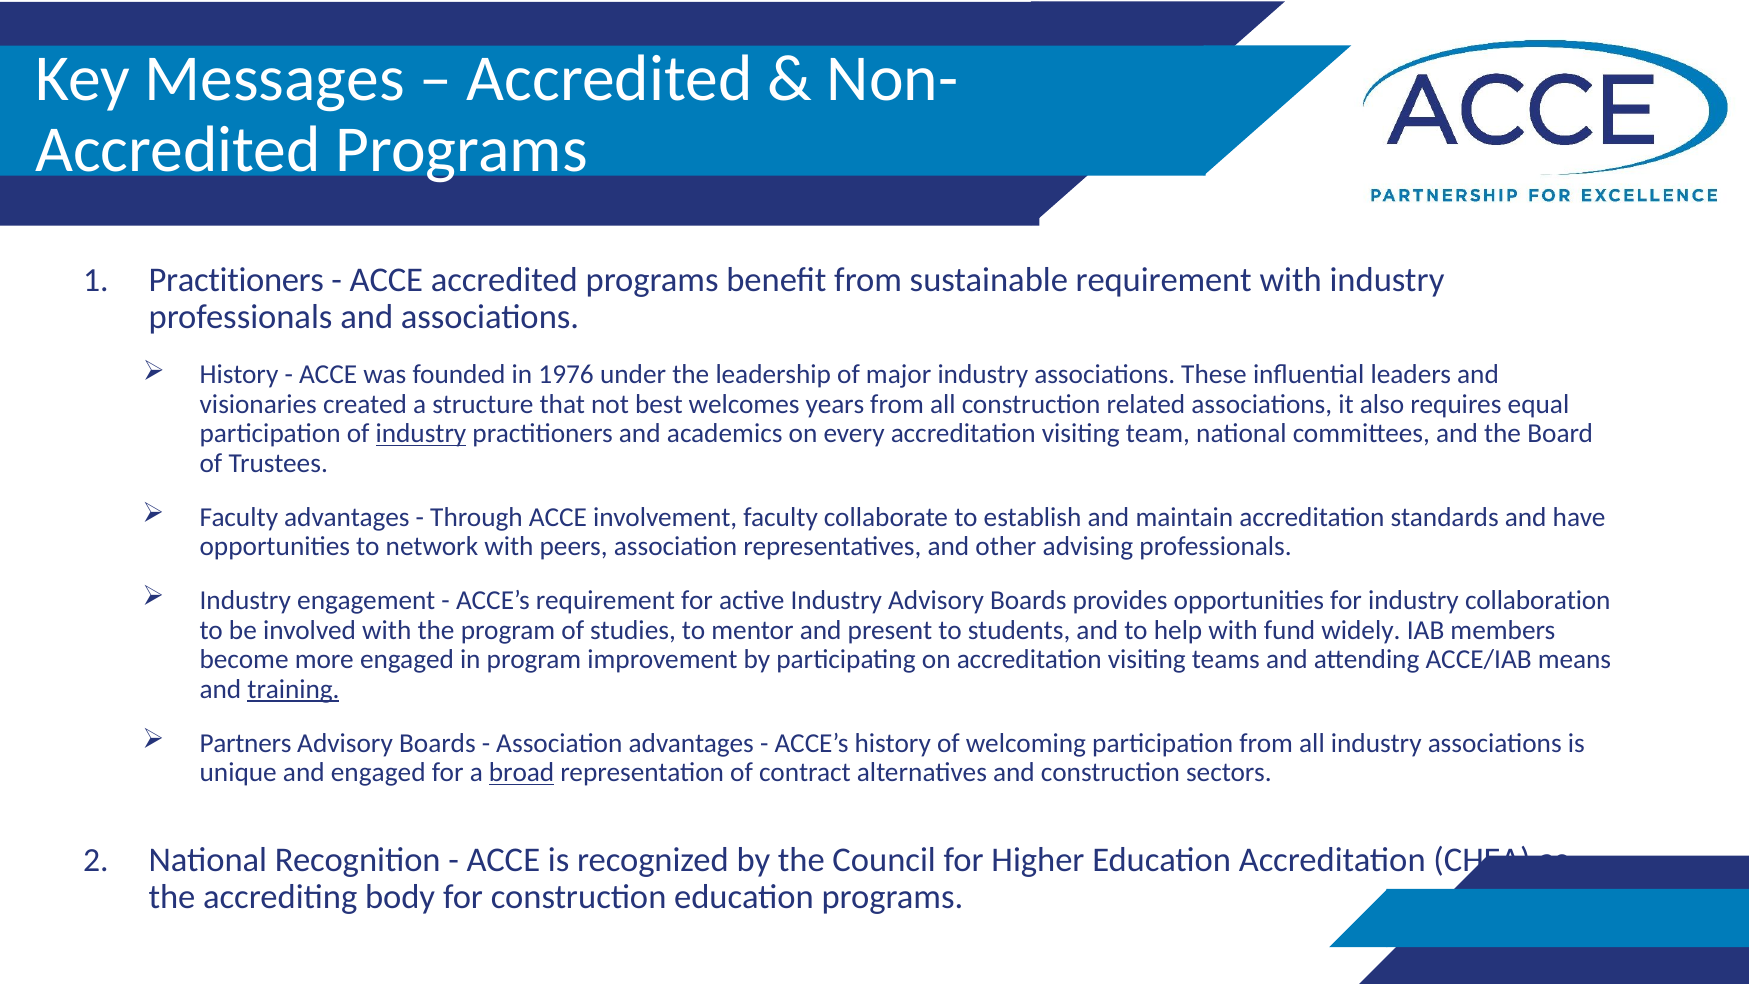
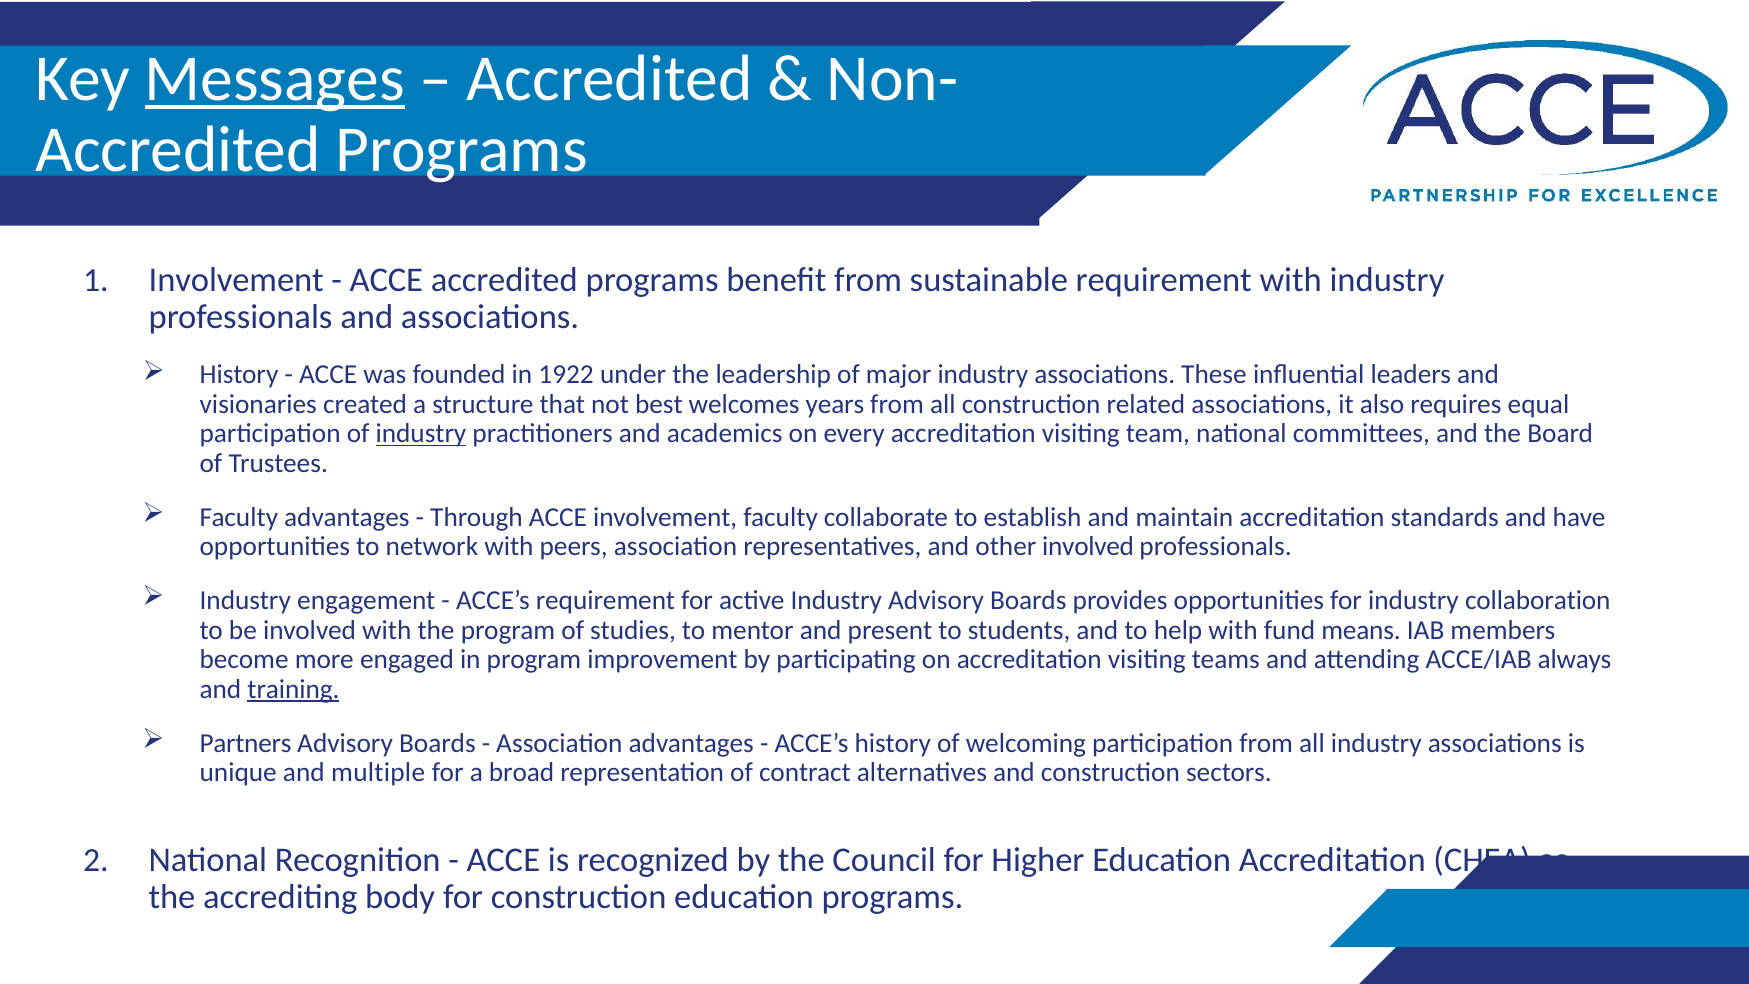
Messages underline: none -> present (275, 79)
Practitioners: Practitioners -> Involvement (236, 280)
1976: 1976 -> 1922 (566, 375)
other advising: advising -> involved (1088, 547)
widely: widely -> means (1361, 630)
means: means -> always (1575, 660)
and engaged: engaged -> multiple (378, 773)
broad underline: present -> none (522, 773)
